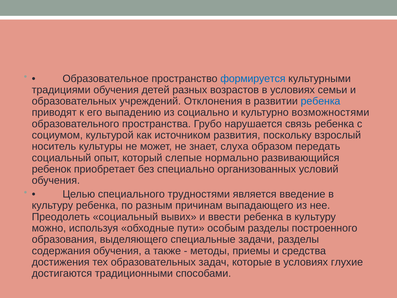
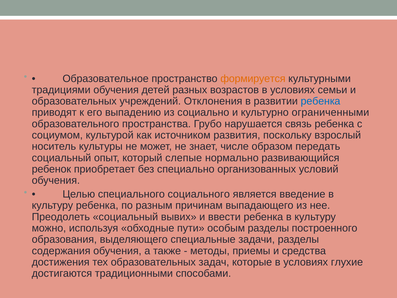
формируется colour: blue -> orange (253, 78)
возможностями: возможностями -> ограниченными (330, 112)
слуха: слуха -> числе (235, 146)
трудностями: трудностями -> социального (199, 194)
